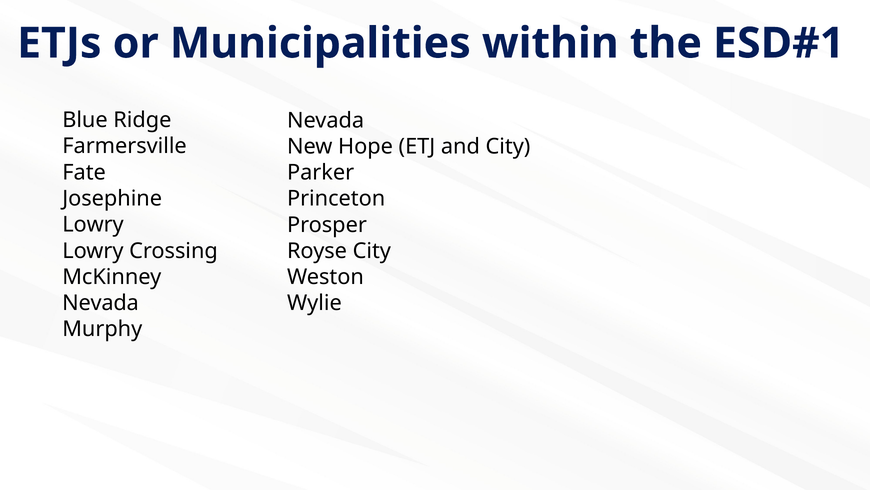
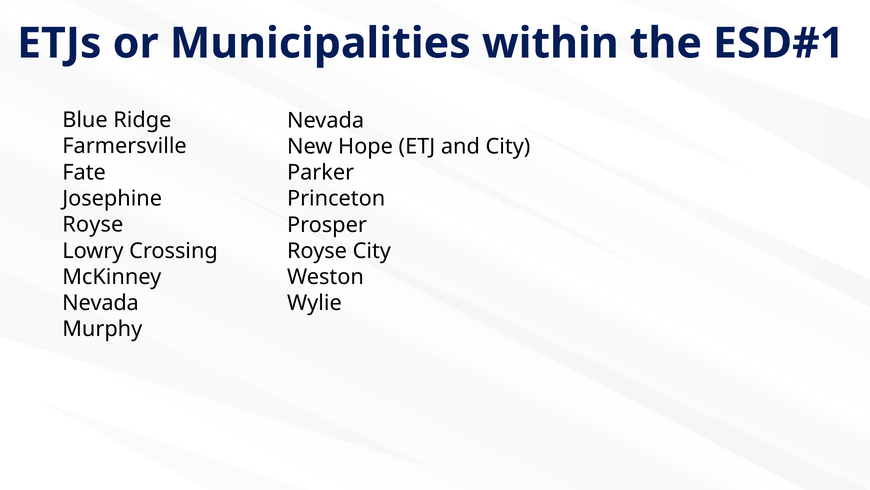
Lowry: Lowry -> Royse (93, 224)
